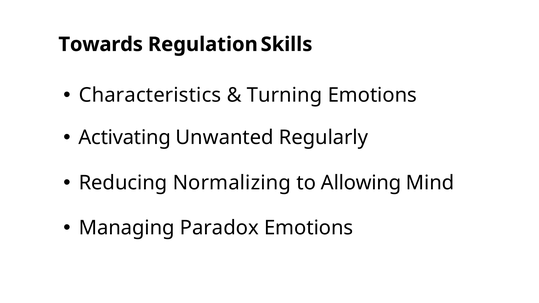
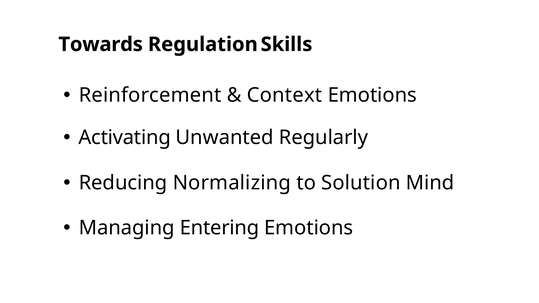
Characteristics: Characteristics -> Reinforcement (150, 95)
Turning: Turning -> Context (285, 95)
Allowing: Allowing -> Solution (361, 183)
Paradox: Paradox -> Entering (219, 228)
